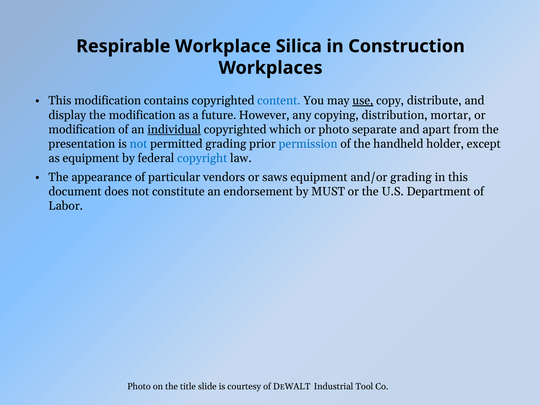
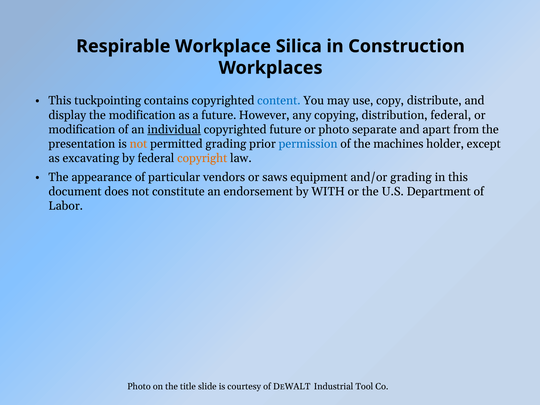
This modification: modification -> tuckpointing (108, 101)
use underline: present -> none (363, 101)
distribution mortar: mortar -> federal (451, 115)
copyrighted which: which -> future (285, 129)
not colour: blue -> orange (138, 144)
handheld: handheld -> machines (398, 144)
as equipment: equipment -> excavating (91, 158)
copyright colour: blue -> orange (202, 158)
MUST: MUST -> WITH (328, 192)
